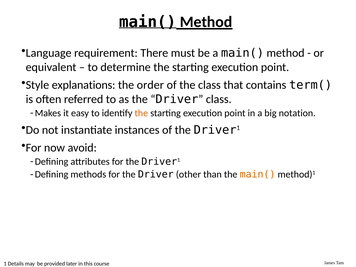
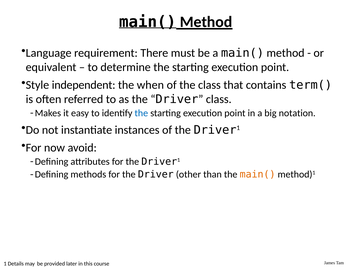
explanations: explanations -> independent (84, 85)
order: order -> when (150, 85)
the colour: orange -> blue (141, 113)
